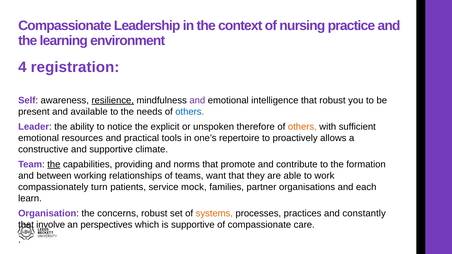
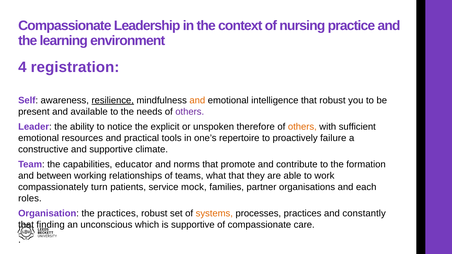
and colour: purple -> orange (197, 100)
others colour: blue -> purple (190, 112)
allows: allows -> failure (333, 138)
the underline: present -> none (54, 165)
providing: providing -> educator (134, 165)
want: want -> what (216, 176)
learn: learn -> roles (30, 199)
the concerns: concerns -> practices (118, 214)
involve: involve -> finding (51, 225)
perspectives: perspectives -> unconscious (106, 225)
